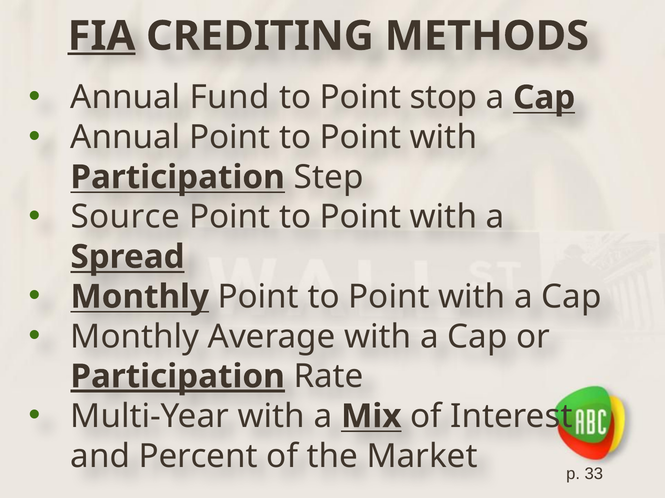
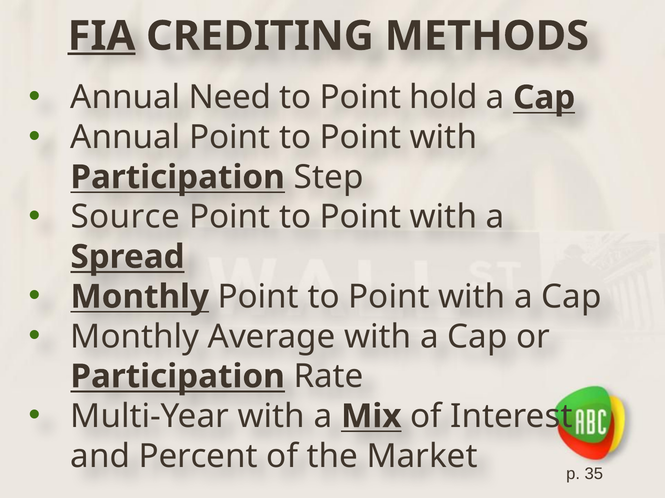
Fund: Fund -> Need (230, 98)
stop: stop -> hold (444, 98)
Participation underline: present -> none (178, 377)
33: 33 -> 35 (594, 474)
